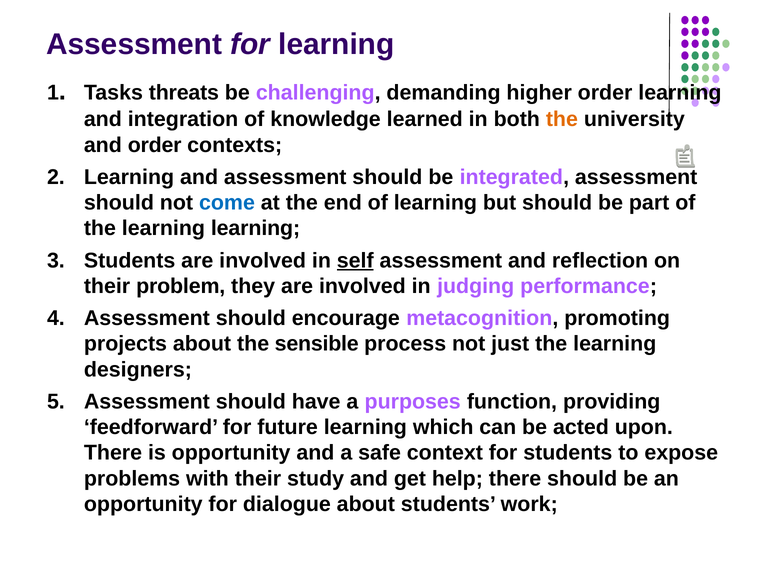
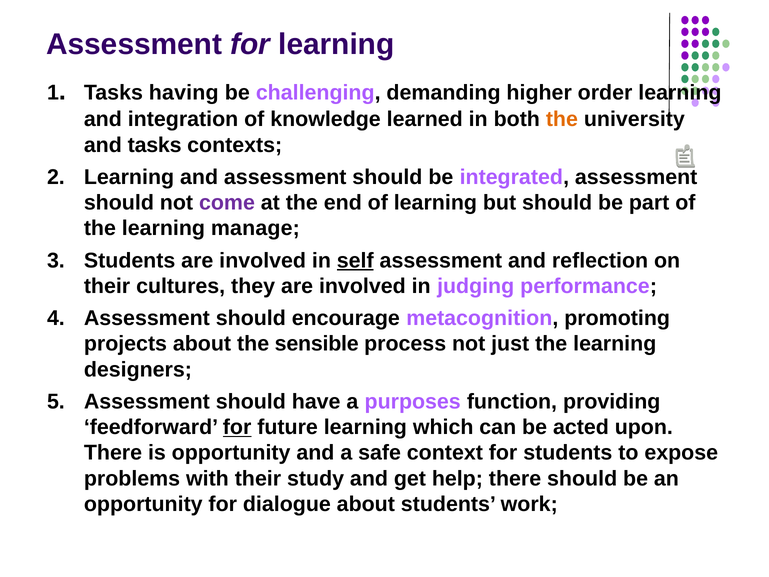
threats: threats -> having (184, 93)
and order: order -> tasks (155, 145)
come colour: blue -> purple (227, 203)
learning learning: learning -> manage (255, 228)
problem: problem -> cultures (181, 286)
for underline: none -> present (237, 427)
